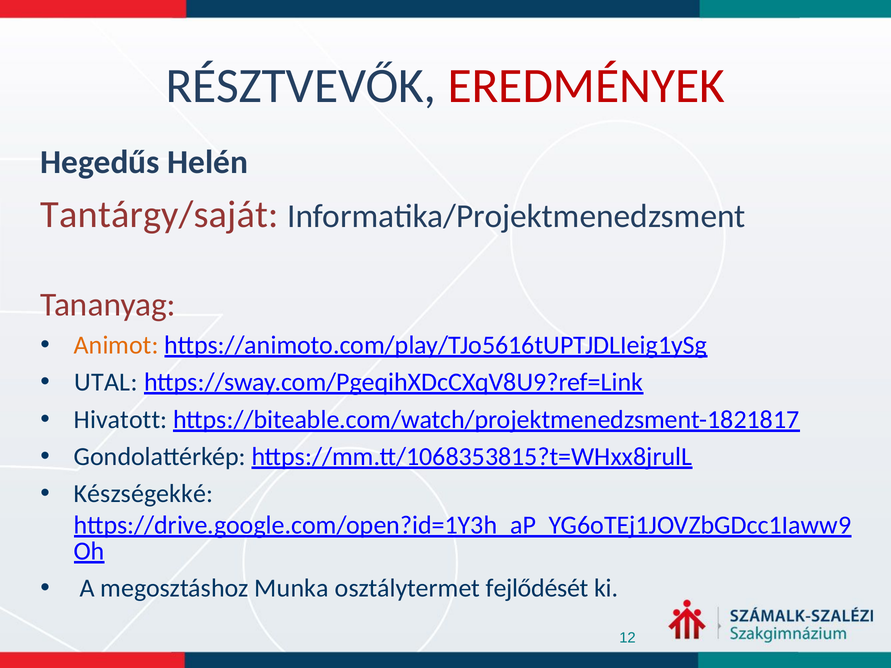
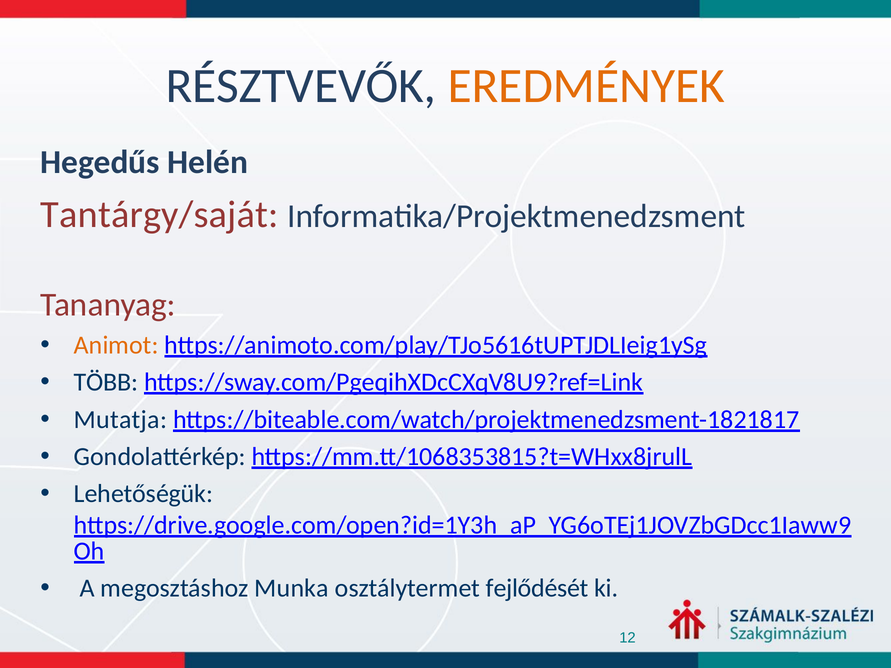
EREDMÉNYEK colour: red -> orange (586, 86)
UTAL: UTAL -> TÖBB (106, 382)
Hivatott: Hivatott -> Mutatja (120, 420)
Készségekké: Készségekké -> Lehetőségük (144, 494)
